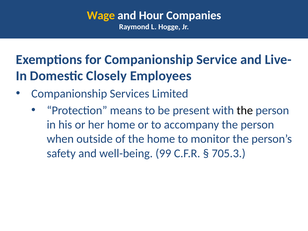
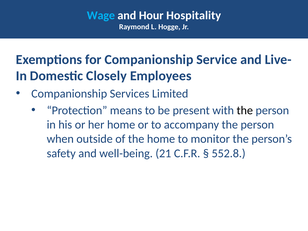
Wage colour: yellow -> light blue (101, 15)
Companies: Companies -> Hospitality (194, 15)
99: 99 -> 21 (163, 153)
705.3: 705.3 -> 552.8 (229, 153)
